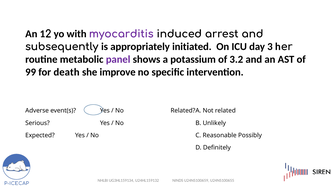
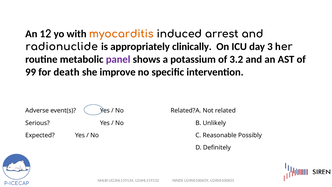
myocarditis colour: purple -> orange (121, 34)
subsequently: subsequently -> radionuclide (62, 47)
initiated: initiated -> clinically (192, 47)
